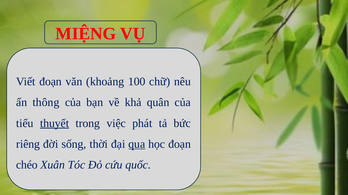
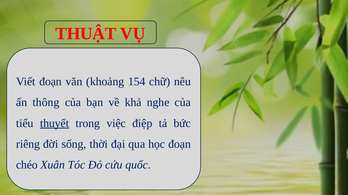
MIỆNG: MIỆNG -> THUẬT (86, 34)
100: 100 -> 154 (137, 82)
quân: quân -> nghe (158, 103)
phát: phát -> điệp (142, 124)
qua underline: present -> none (137, 145)
